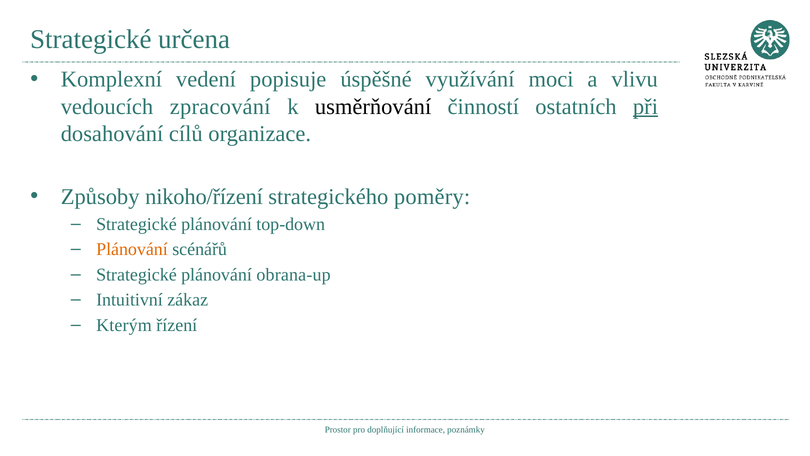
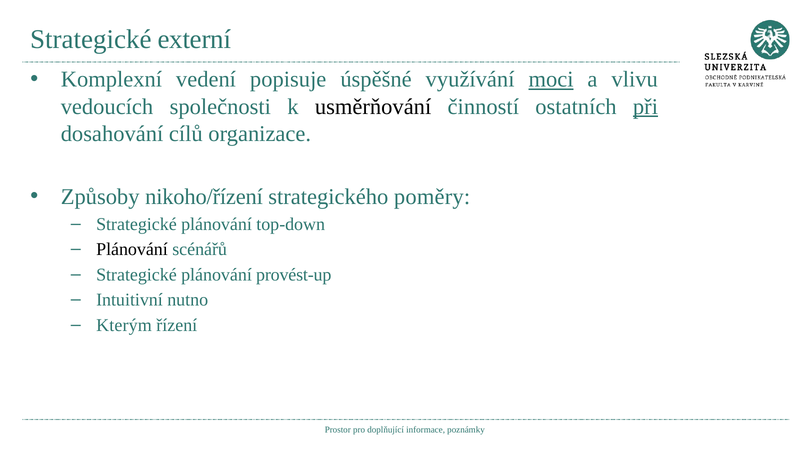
určena: určena -> externí (194, 39)
moci underline: none -> present (551, 80)
zpracování: zpracování -> společnosti (220, 107)
Plánování colour: orange -> black (132, 249)
obrana-up: obrana-up -> provést-up (294, 275)
zákaz: zákaz -> nutno (188, 300)
